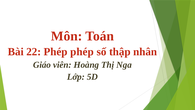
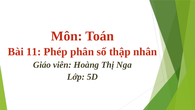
22: 22 -> 11 (34, 52)
Phép phép: phép -> phân (82, 52)
